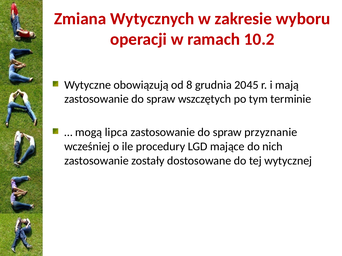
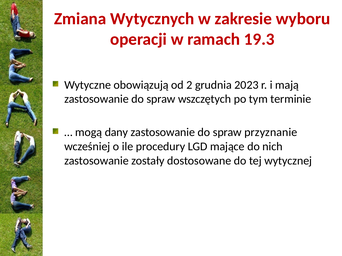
10.2: 10.2 -> 19.3 (259, 39)
8: 8 -> 2 (189, 85)
2045: 2045 -> 2023 (247, 85)
lipca: lipca -> dany (116, 132)
